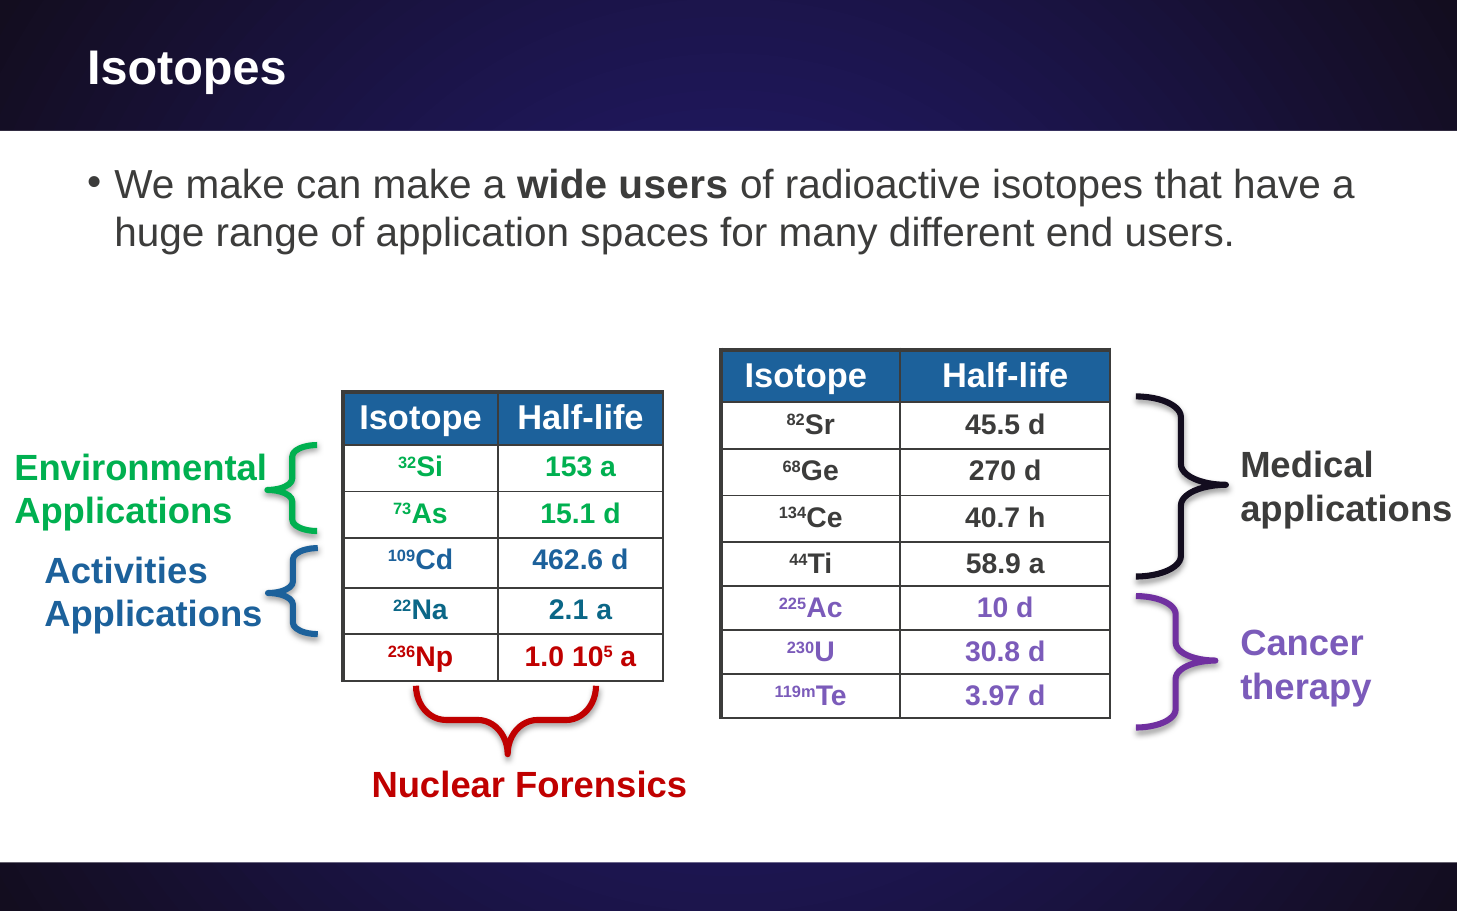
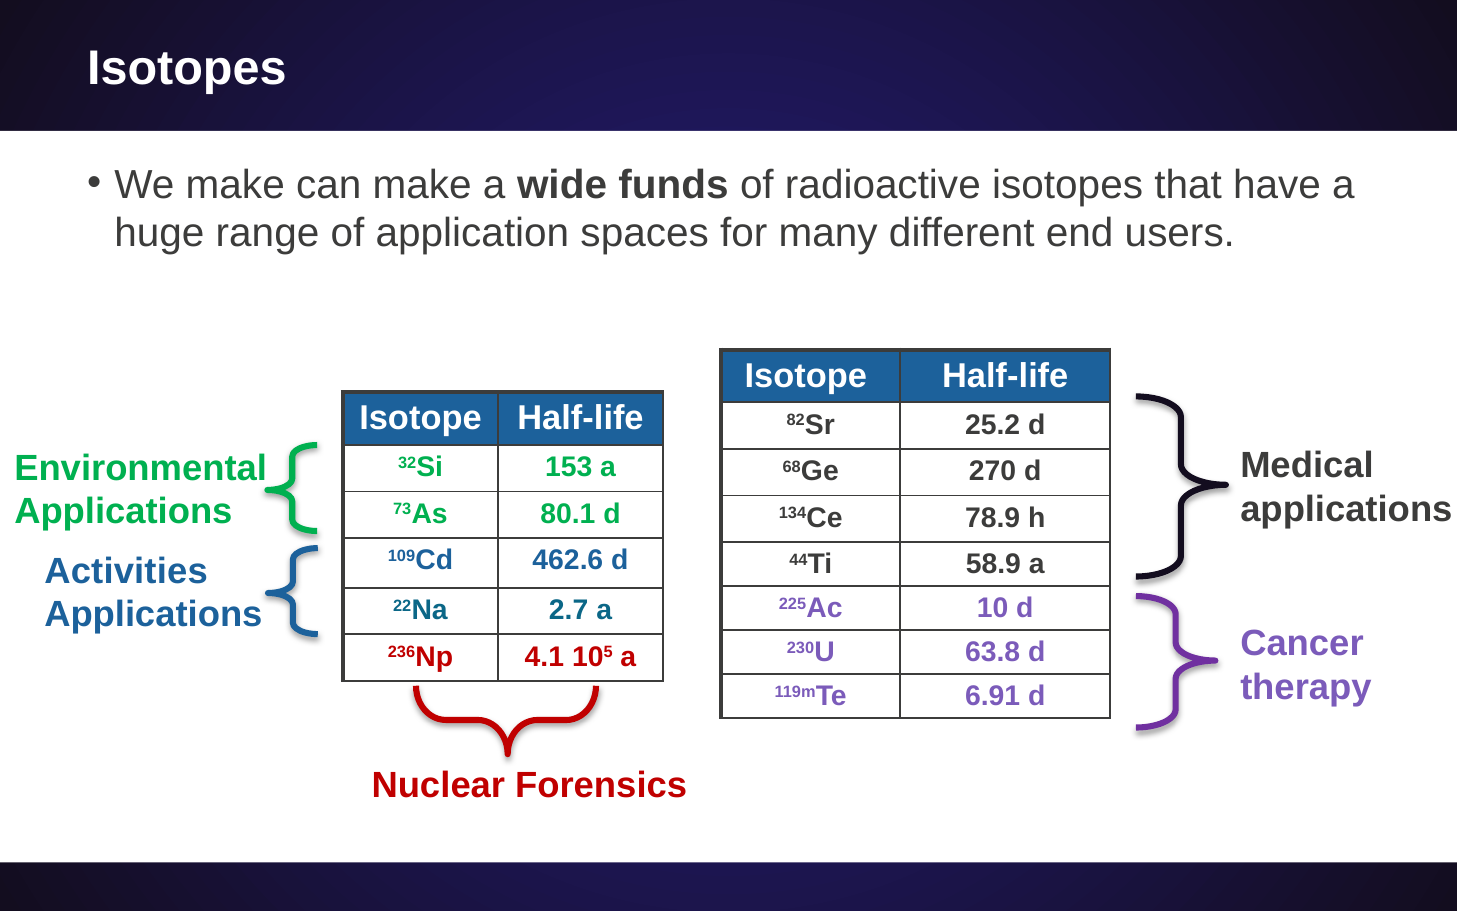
wide users: users -> funds (673, 185)
45.5: 45.5 -> 25.2 (993, 425)
15.1: 15.1 -> 80.1 (568, 514)
40.7: 40.7 -> 78.9 (993, 518)
2.1: 2.1 -> 2.7 (569, 610)
30.8: 30.8 -> 63.8 (993, 652)
1.0: 1.0 -> 4.1 (544, 657)
3.97: 3.97 -> 6.91 (993, 696)
